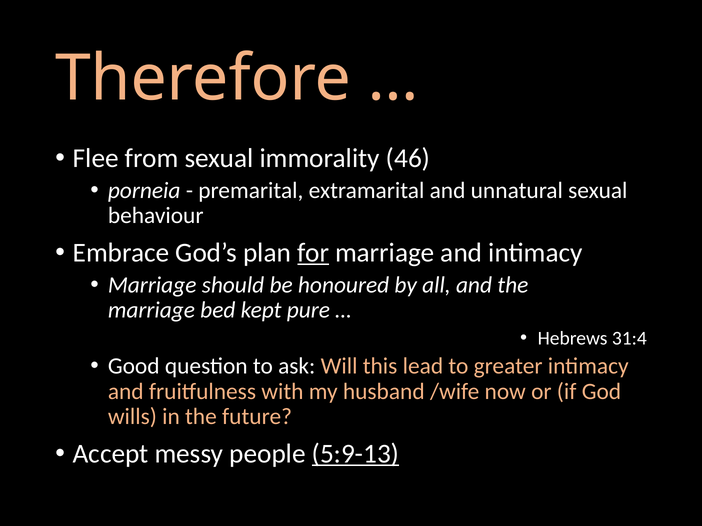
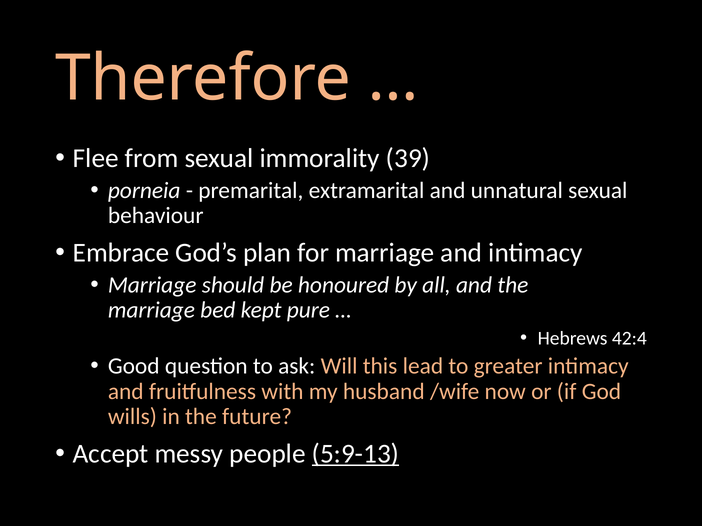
46: 46 -> 39 (408, 158)
for underline: present -> none (313, 253)
31:4: 31:4 -> 42:4 (629, 338)
